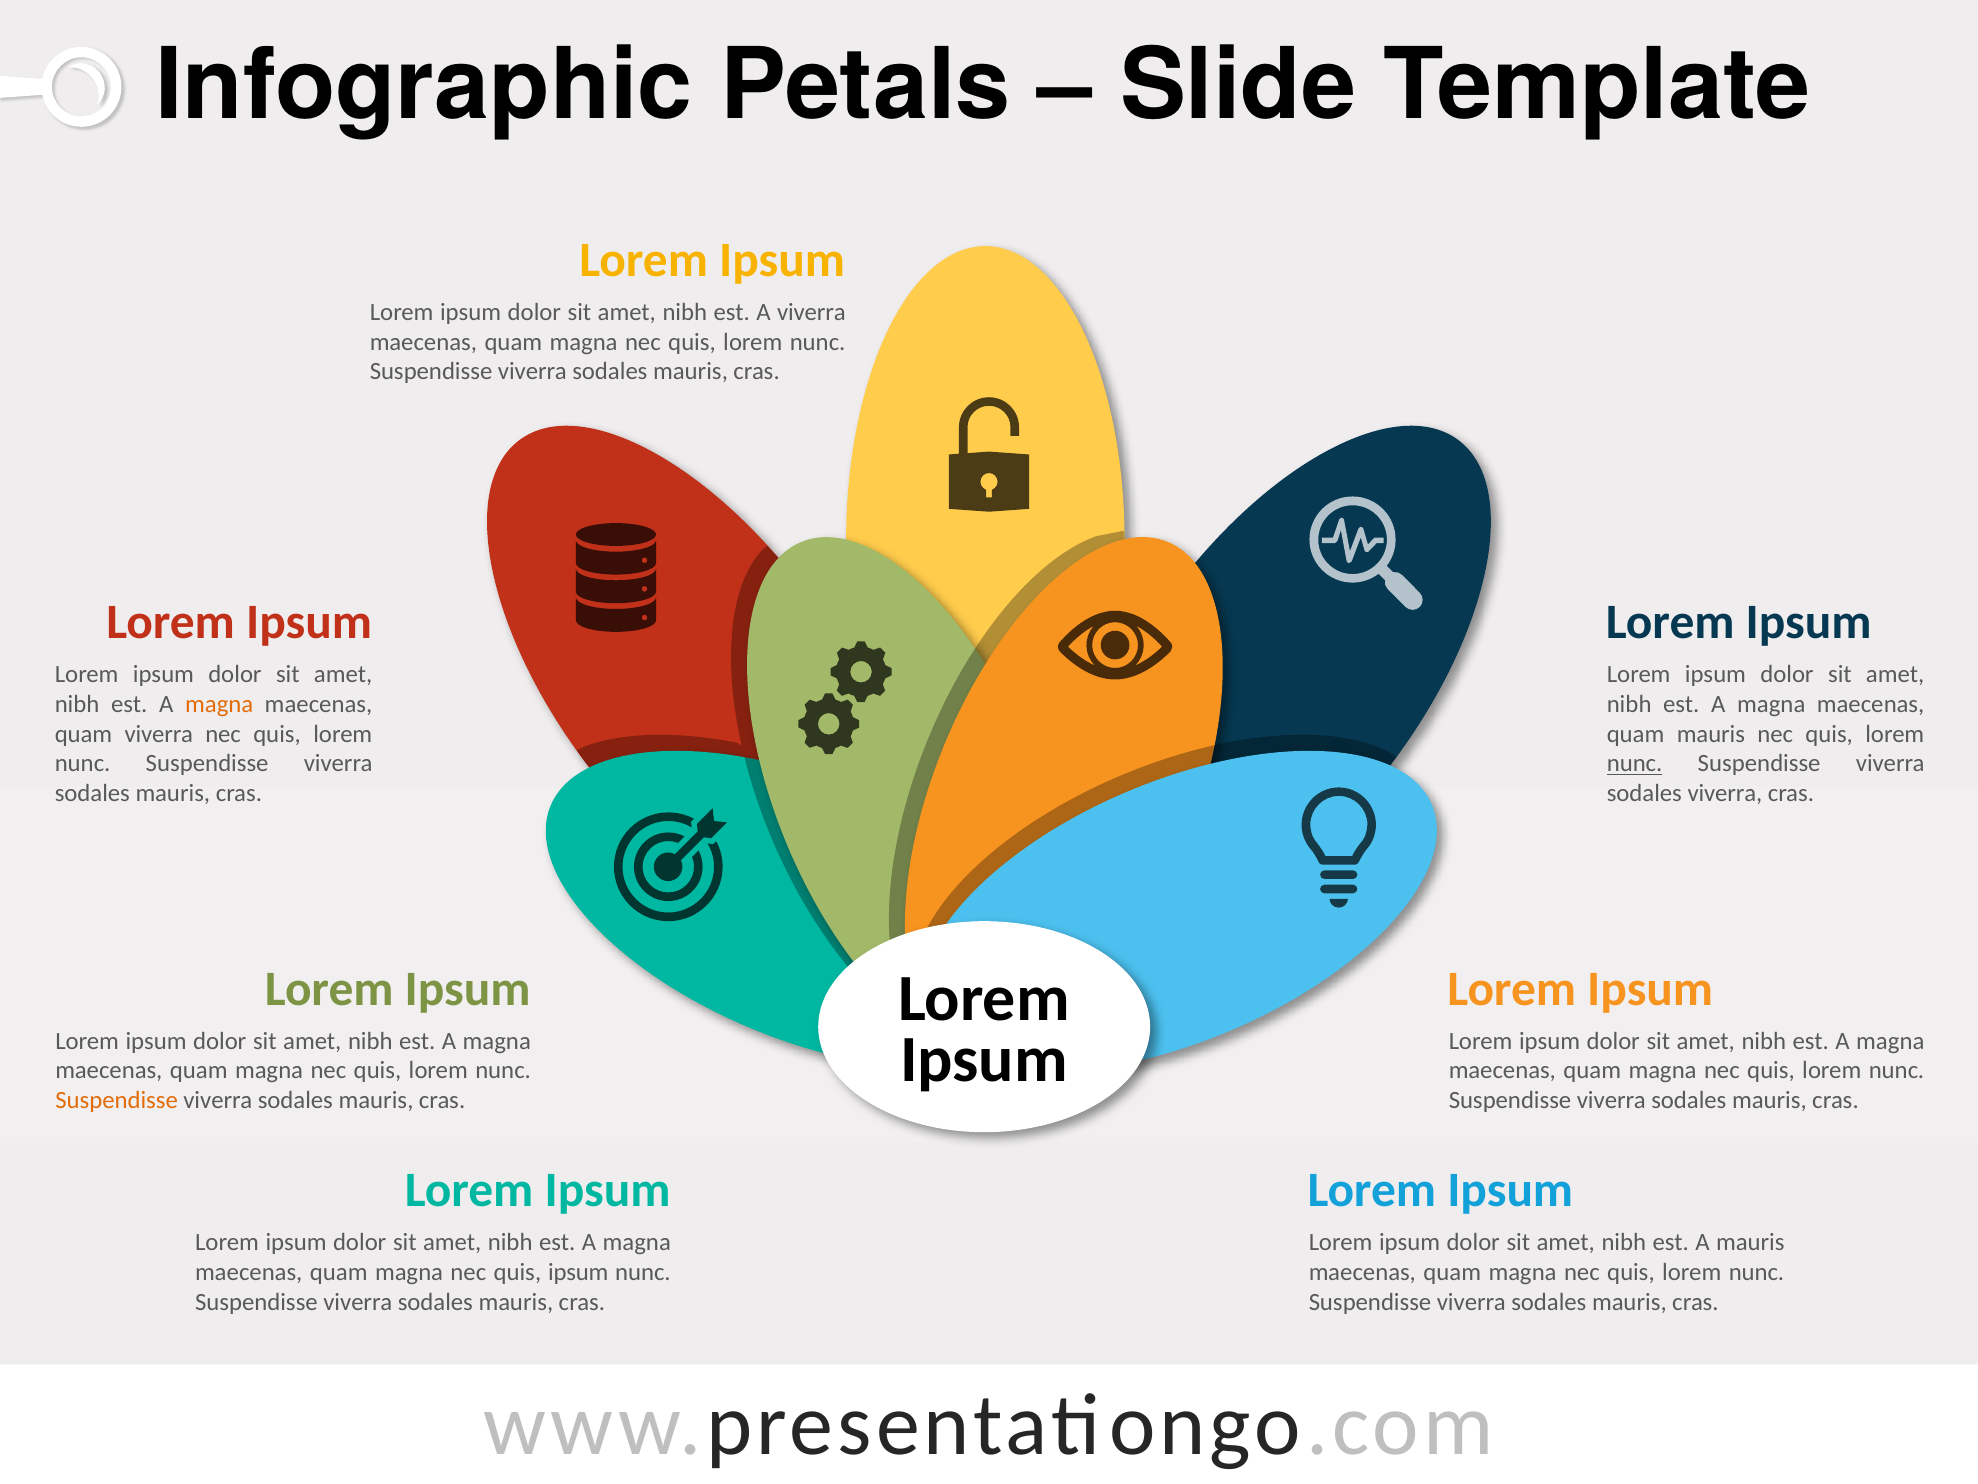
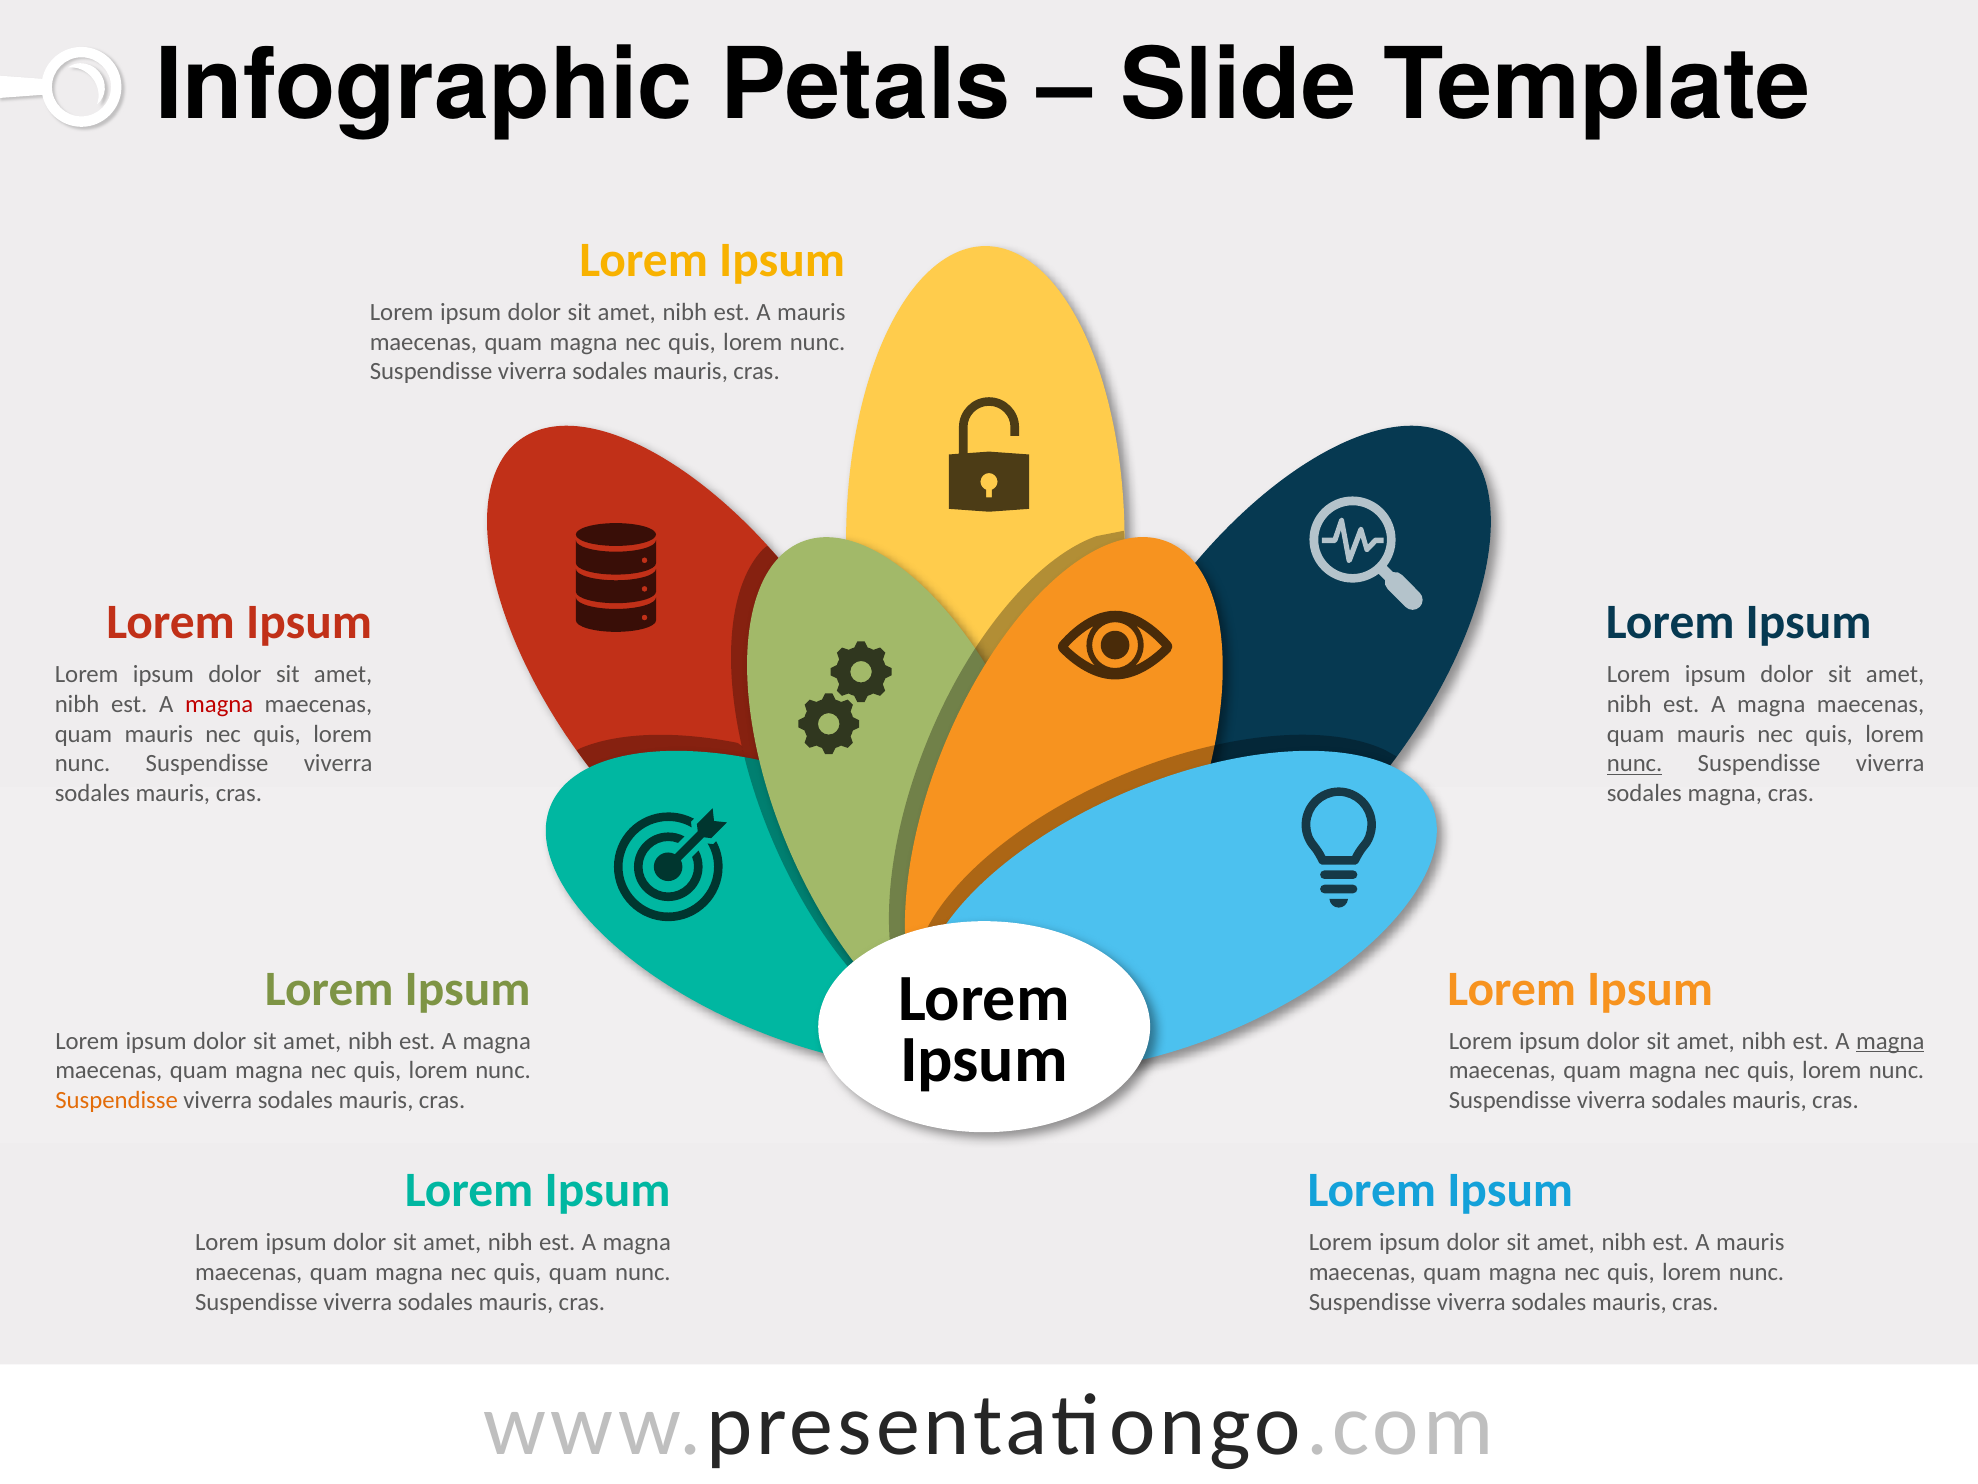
viverra: viverra -> mauris (811, 312)
magna colour: orange -> red (219, 704)
viverra: viverra -> mauris (159, 734)
sodales viverra: viverra -> magna (1725, 793)
magna underline: none -> present (1890, 1041)
quis ipsum: ipsum -> quam (578, 1272)
